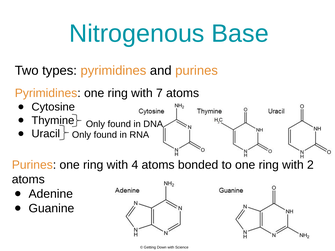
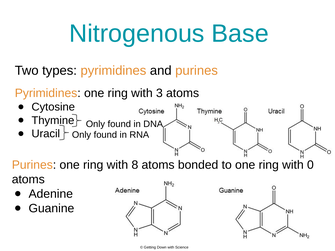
7: 7 -> 3 (159, 93)
4: 4 -> 8 (135, 165)
2: 2 -> 0 (310, 165)
